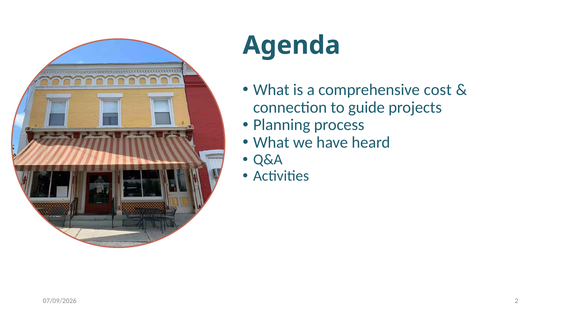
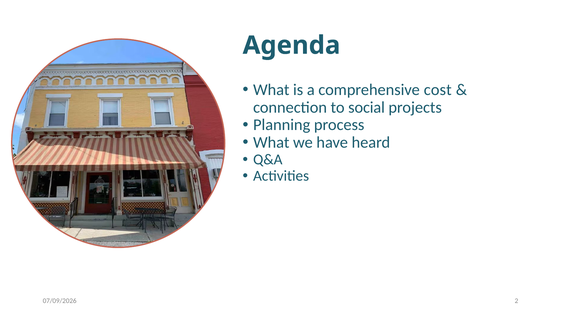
guide: guide -> social (367, 107)
